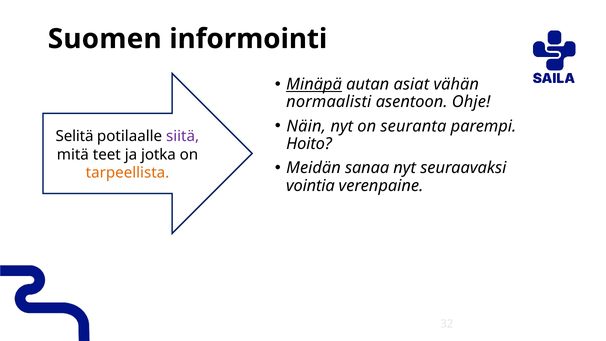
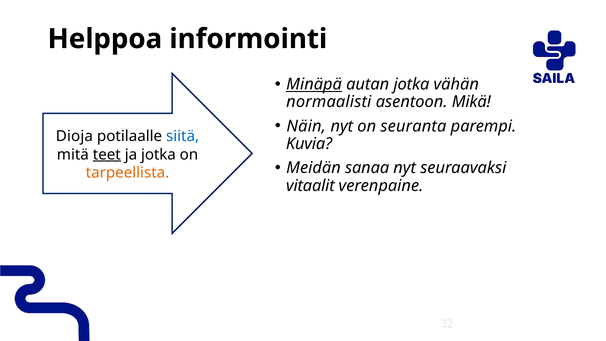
Suomen: Suomen -> Helppoa (105, 39)
autan asiat: asiat -> jotka (411, 84)
Ohje: Ohje -> Mikä (471, 102)
Selitä: Selitä -> Dioja (74, 136)
siitä colour: purple -> blue (183, 136)
Hoito: Hoito -> Kuvia (309, 144)
teet underline: none -> present (107, 154)
vointia: vointia -> vitaalit (310, 186)
